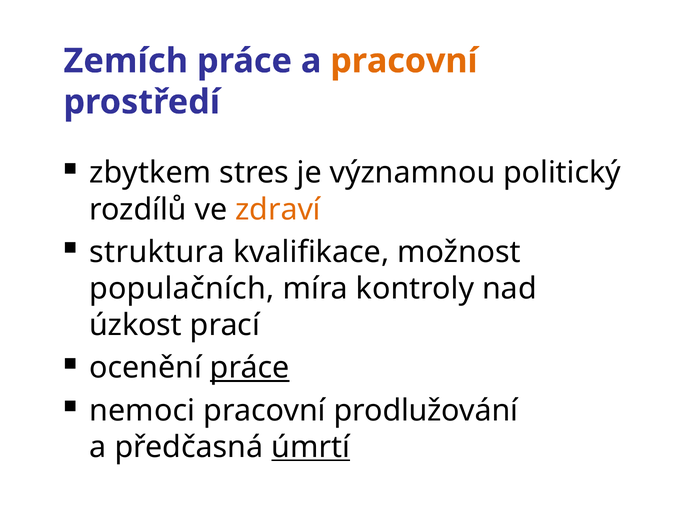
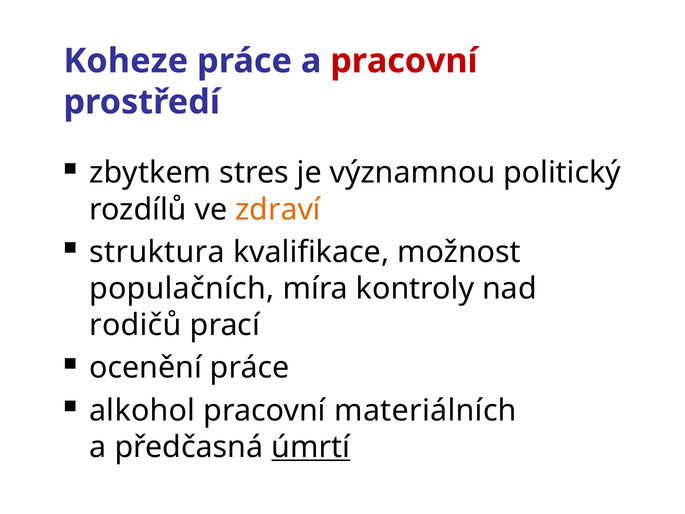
Zemích: Zemích -> Koheze (126, 61)
pracovní colour: orange -> red (404, 61)
úzkost: úzkost -> rodičů (135, 325)
práce underline: present -> none (250, 368)
nemoci: nemoci -> alkohol (142, 410)
prodlužování: prodlužování -> materiálních (425, 410)
